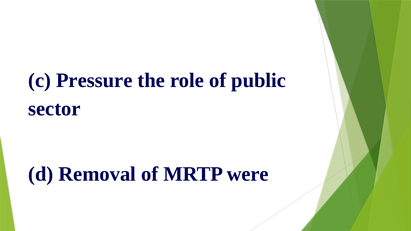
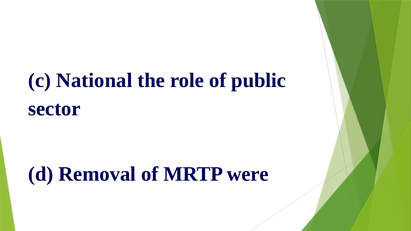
Pressure: Pressure -> National (94, 80)
